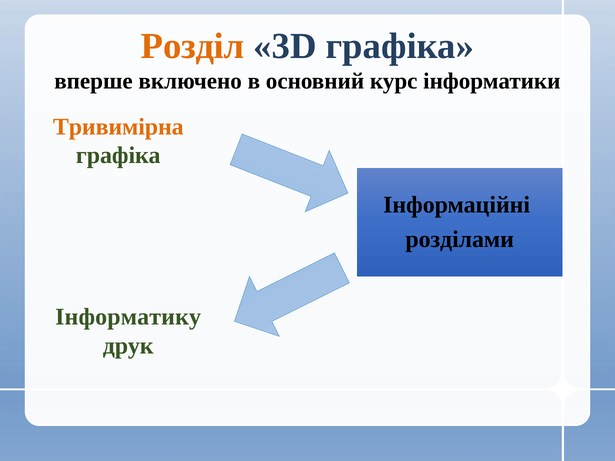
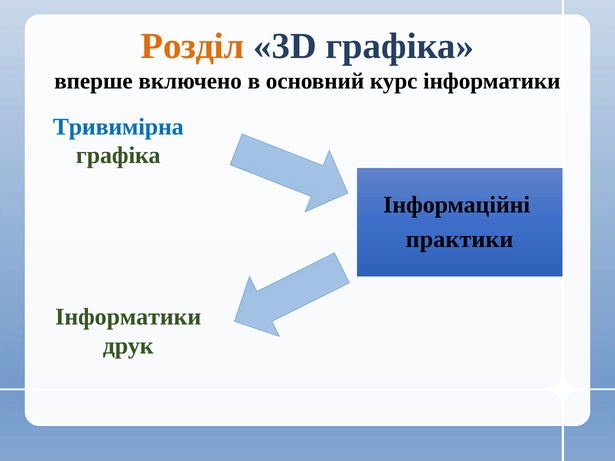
Тривимірна colour: orange -> blue (118, 127)
розділами: розділами -> практики (460, 239)
Інформатику: Інформатику -> Інформатики (128, 317)
